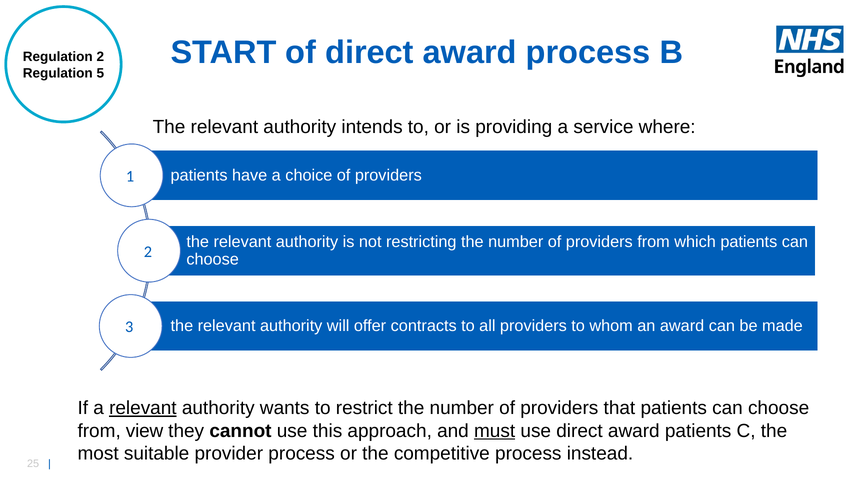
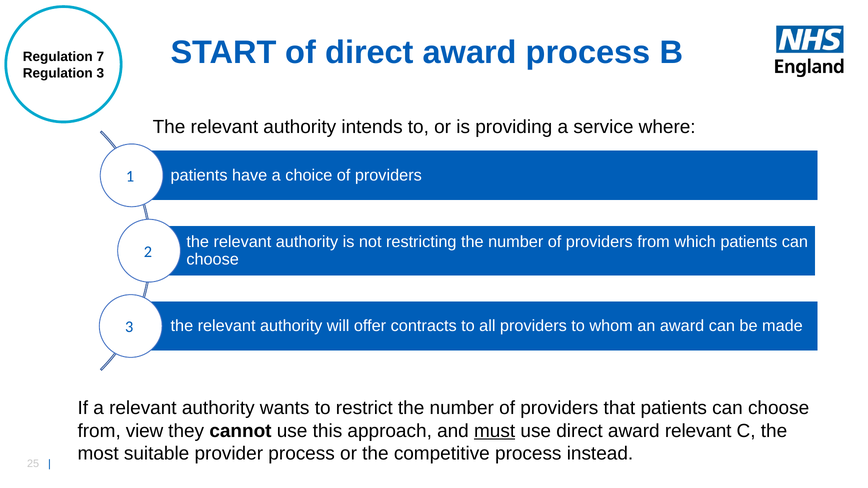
Regulation 2: 2 -> 7 (100, 57)
Regulation 5: 5 -> 3 (100, 73)
relevant underline: present -> none (143, 408)
award patients: patients -> relevant (698, 431)
